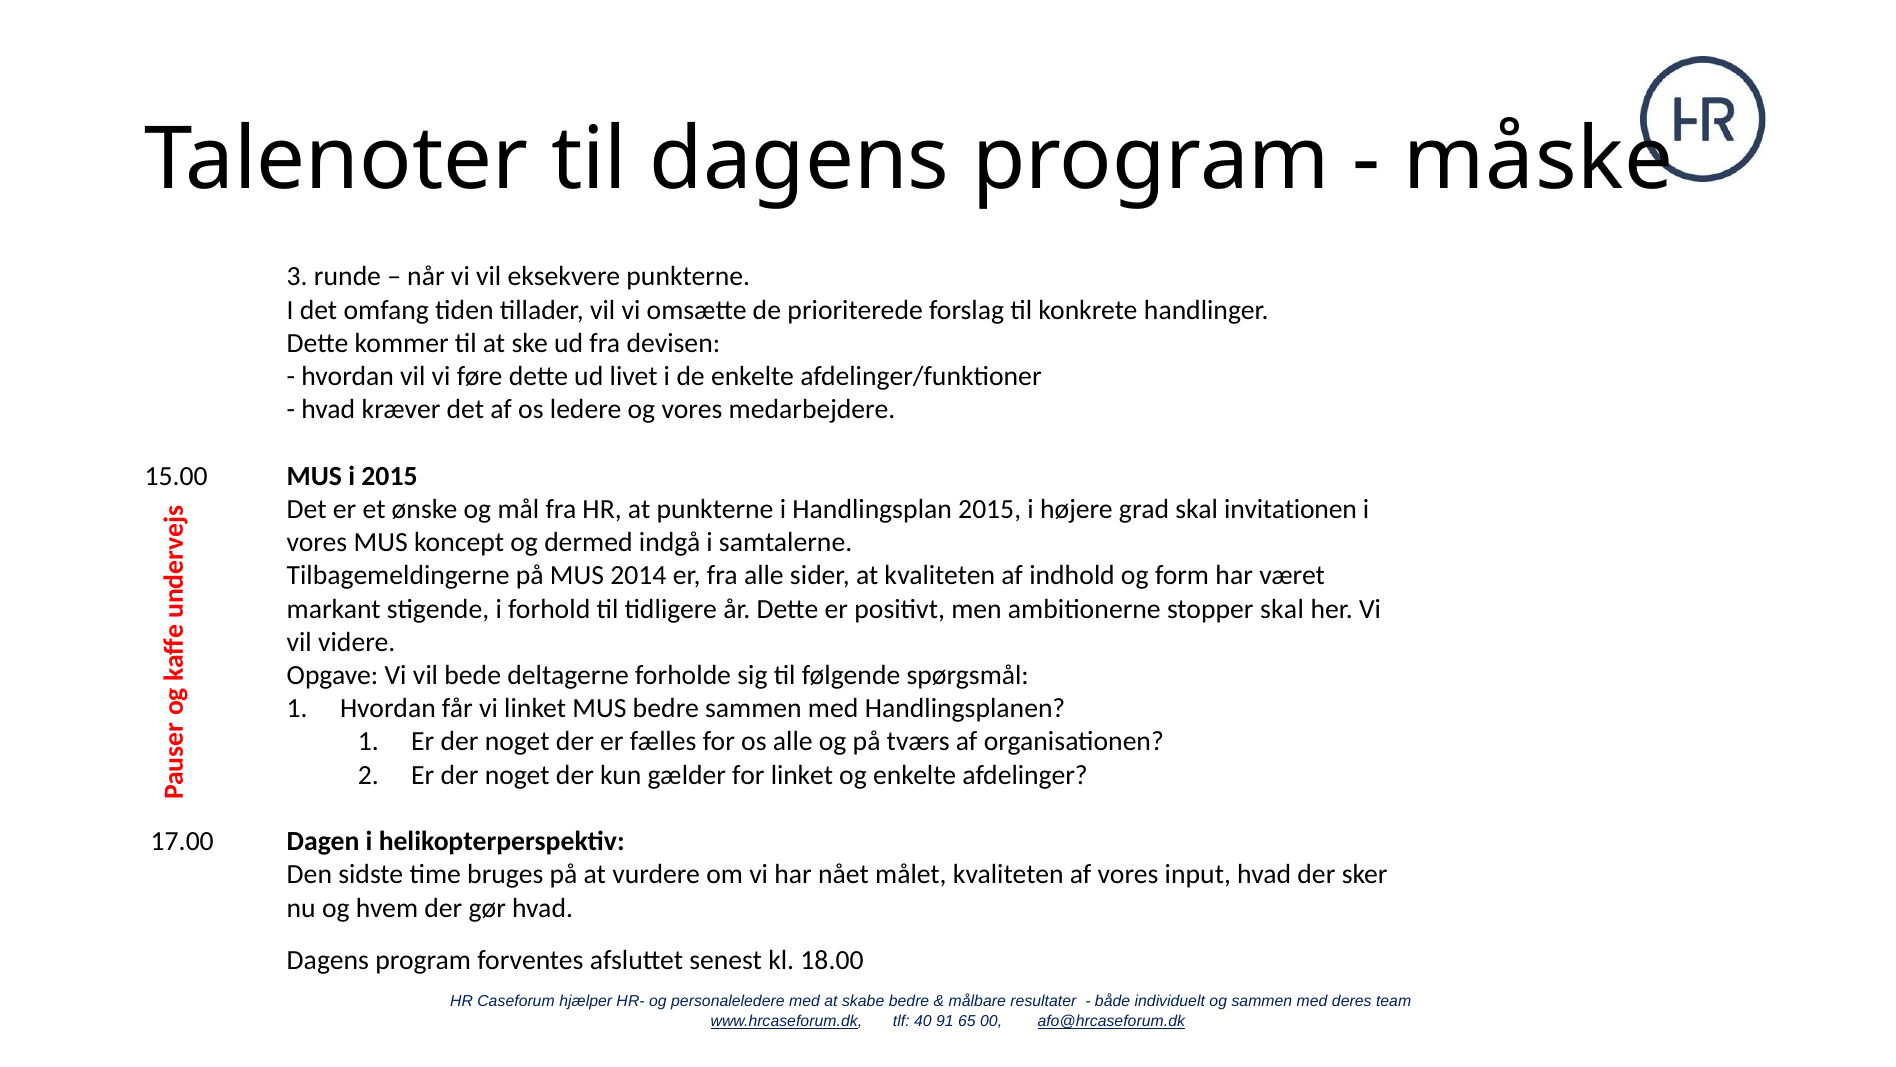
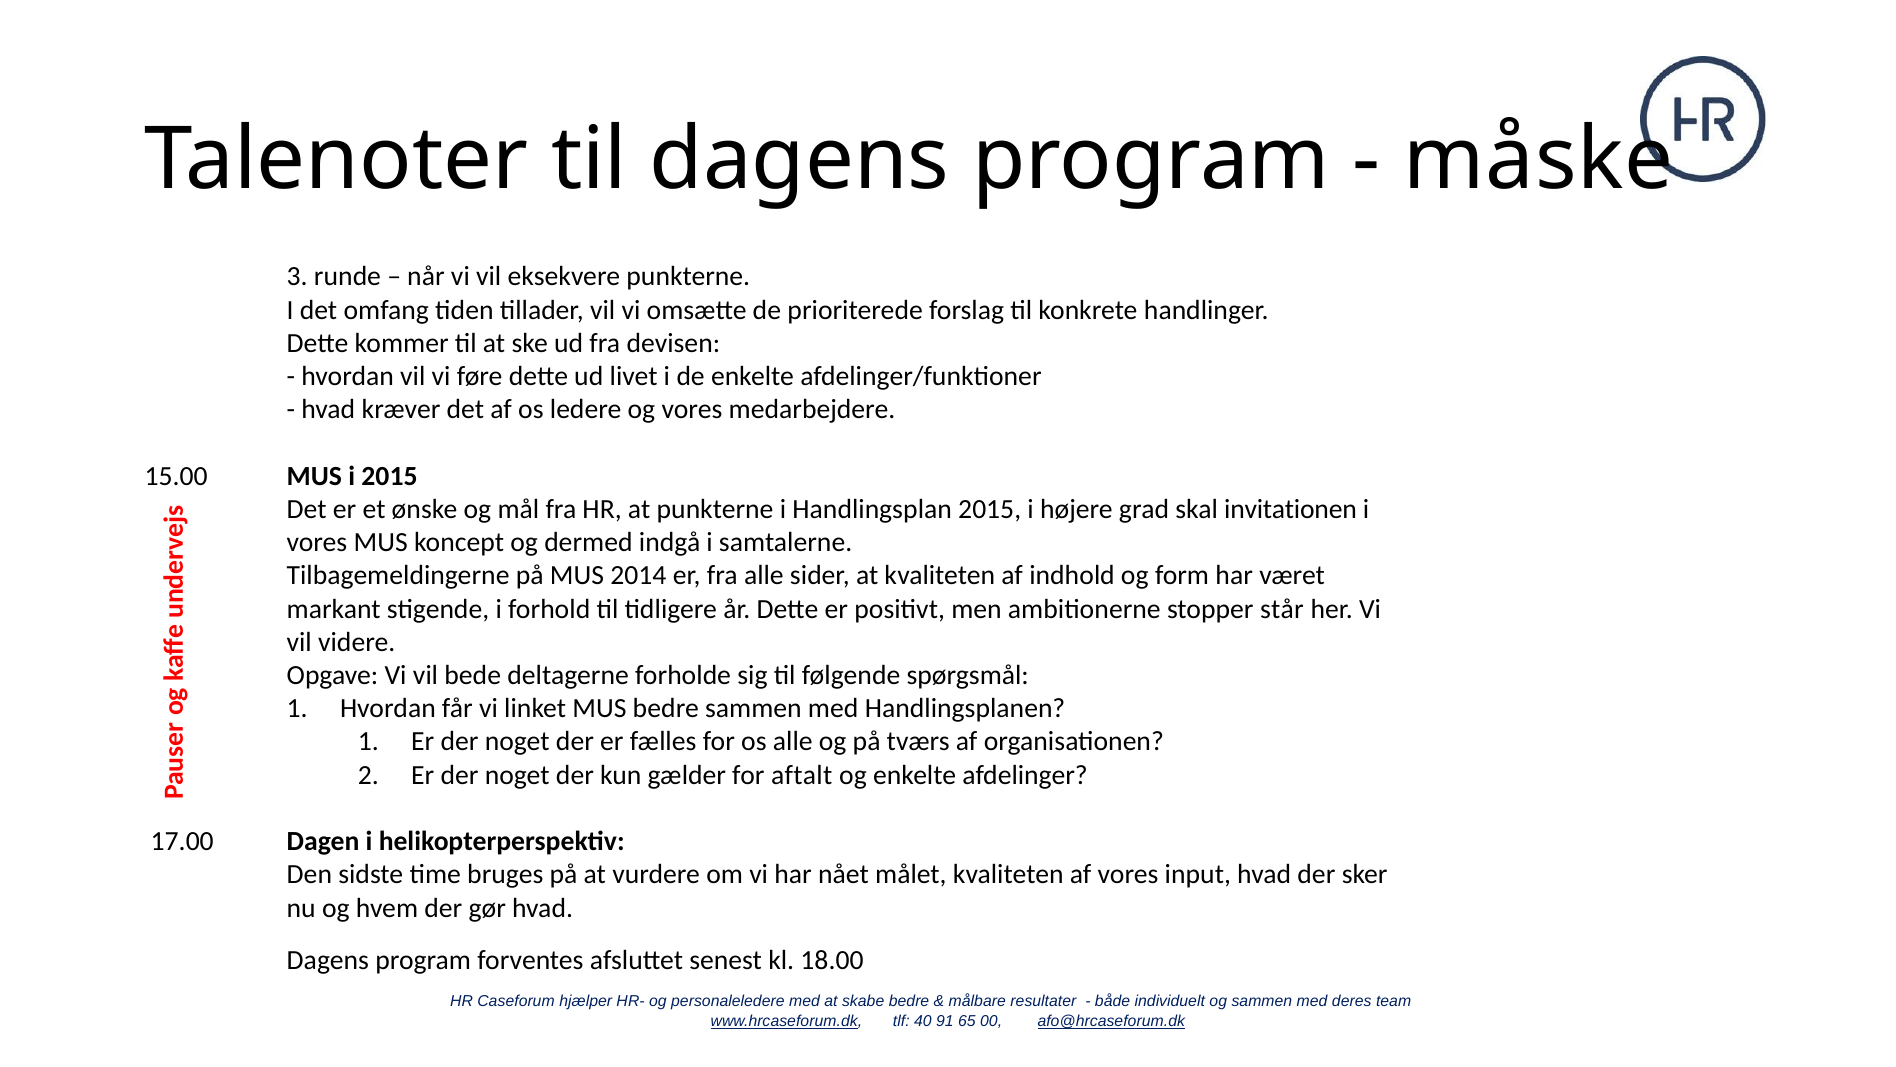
stopper skal: skal -> står (1282, 609)
for linket: linket -> aftalt (802, 775)
